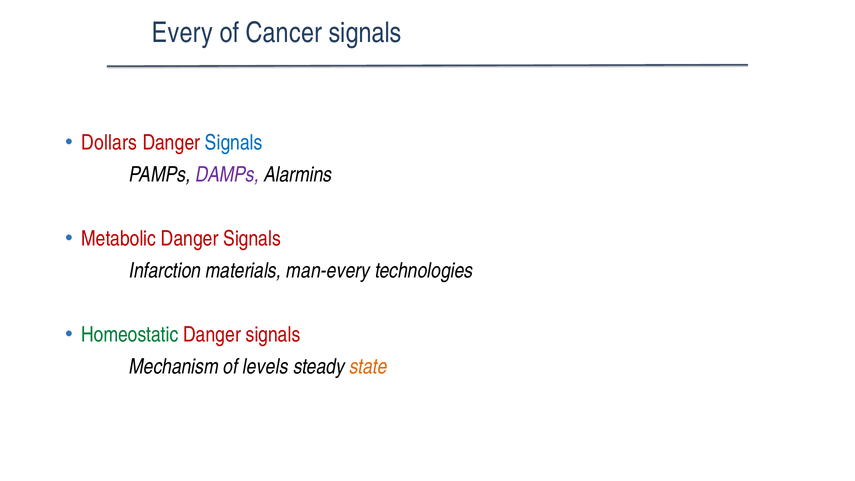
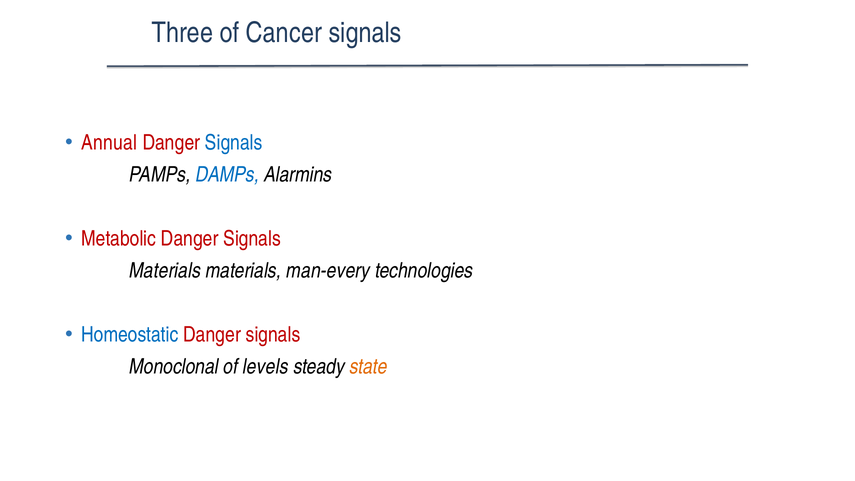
Every: Every -> Three (182, 33)
Dollars: Dollars -> Annual (109, 143)
DAMPs colour: purple -> blue (228, 175)
Infarction: Infarction -> Materials (165, 271)
Homeostatic colour: green -> blue (130, 335)
Mechanism: Mechanism -> Monoclonal (174, 367)
